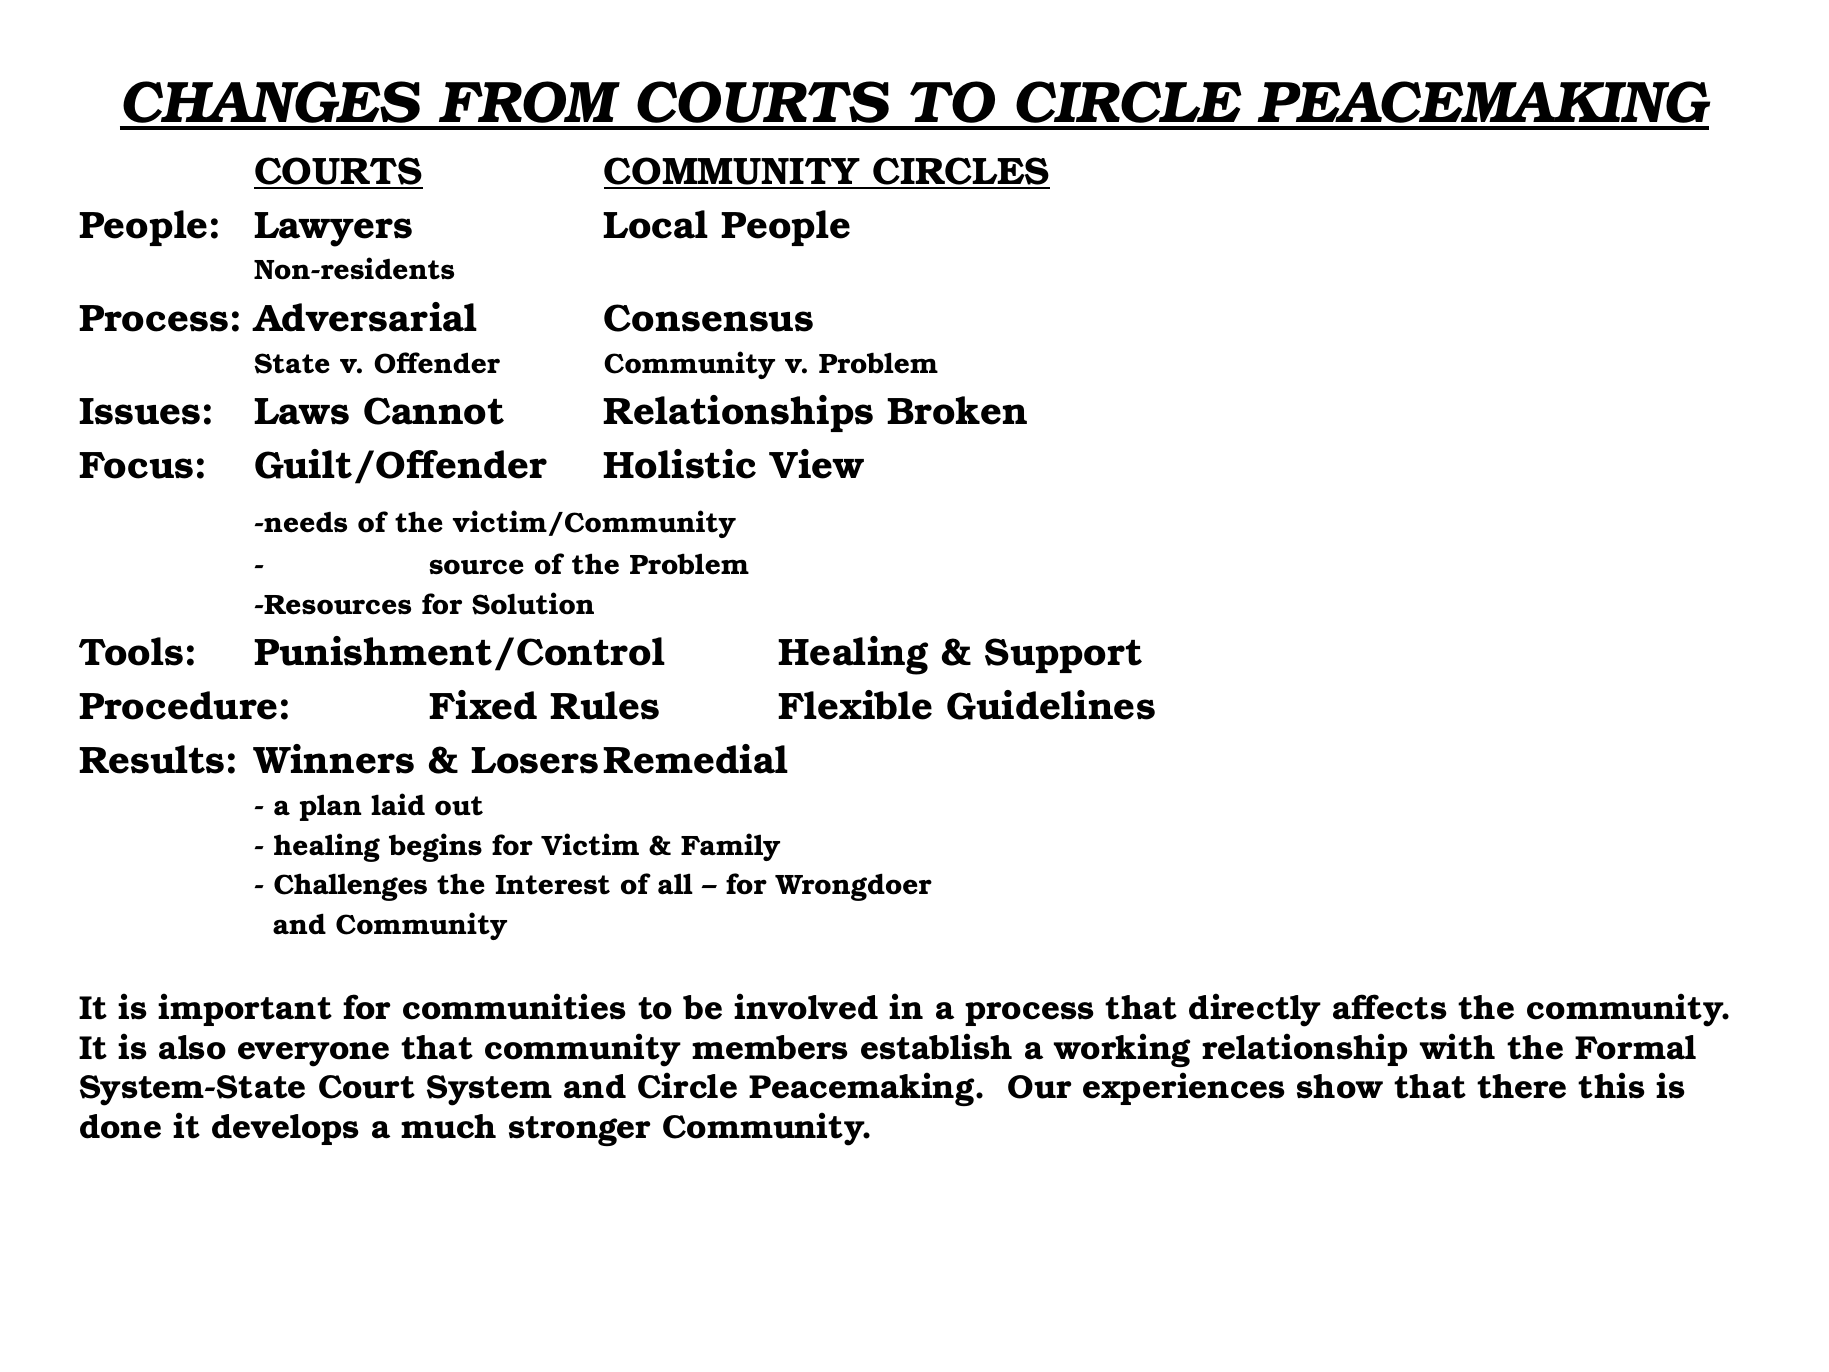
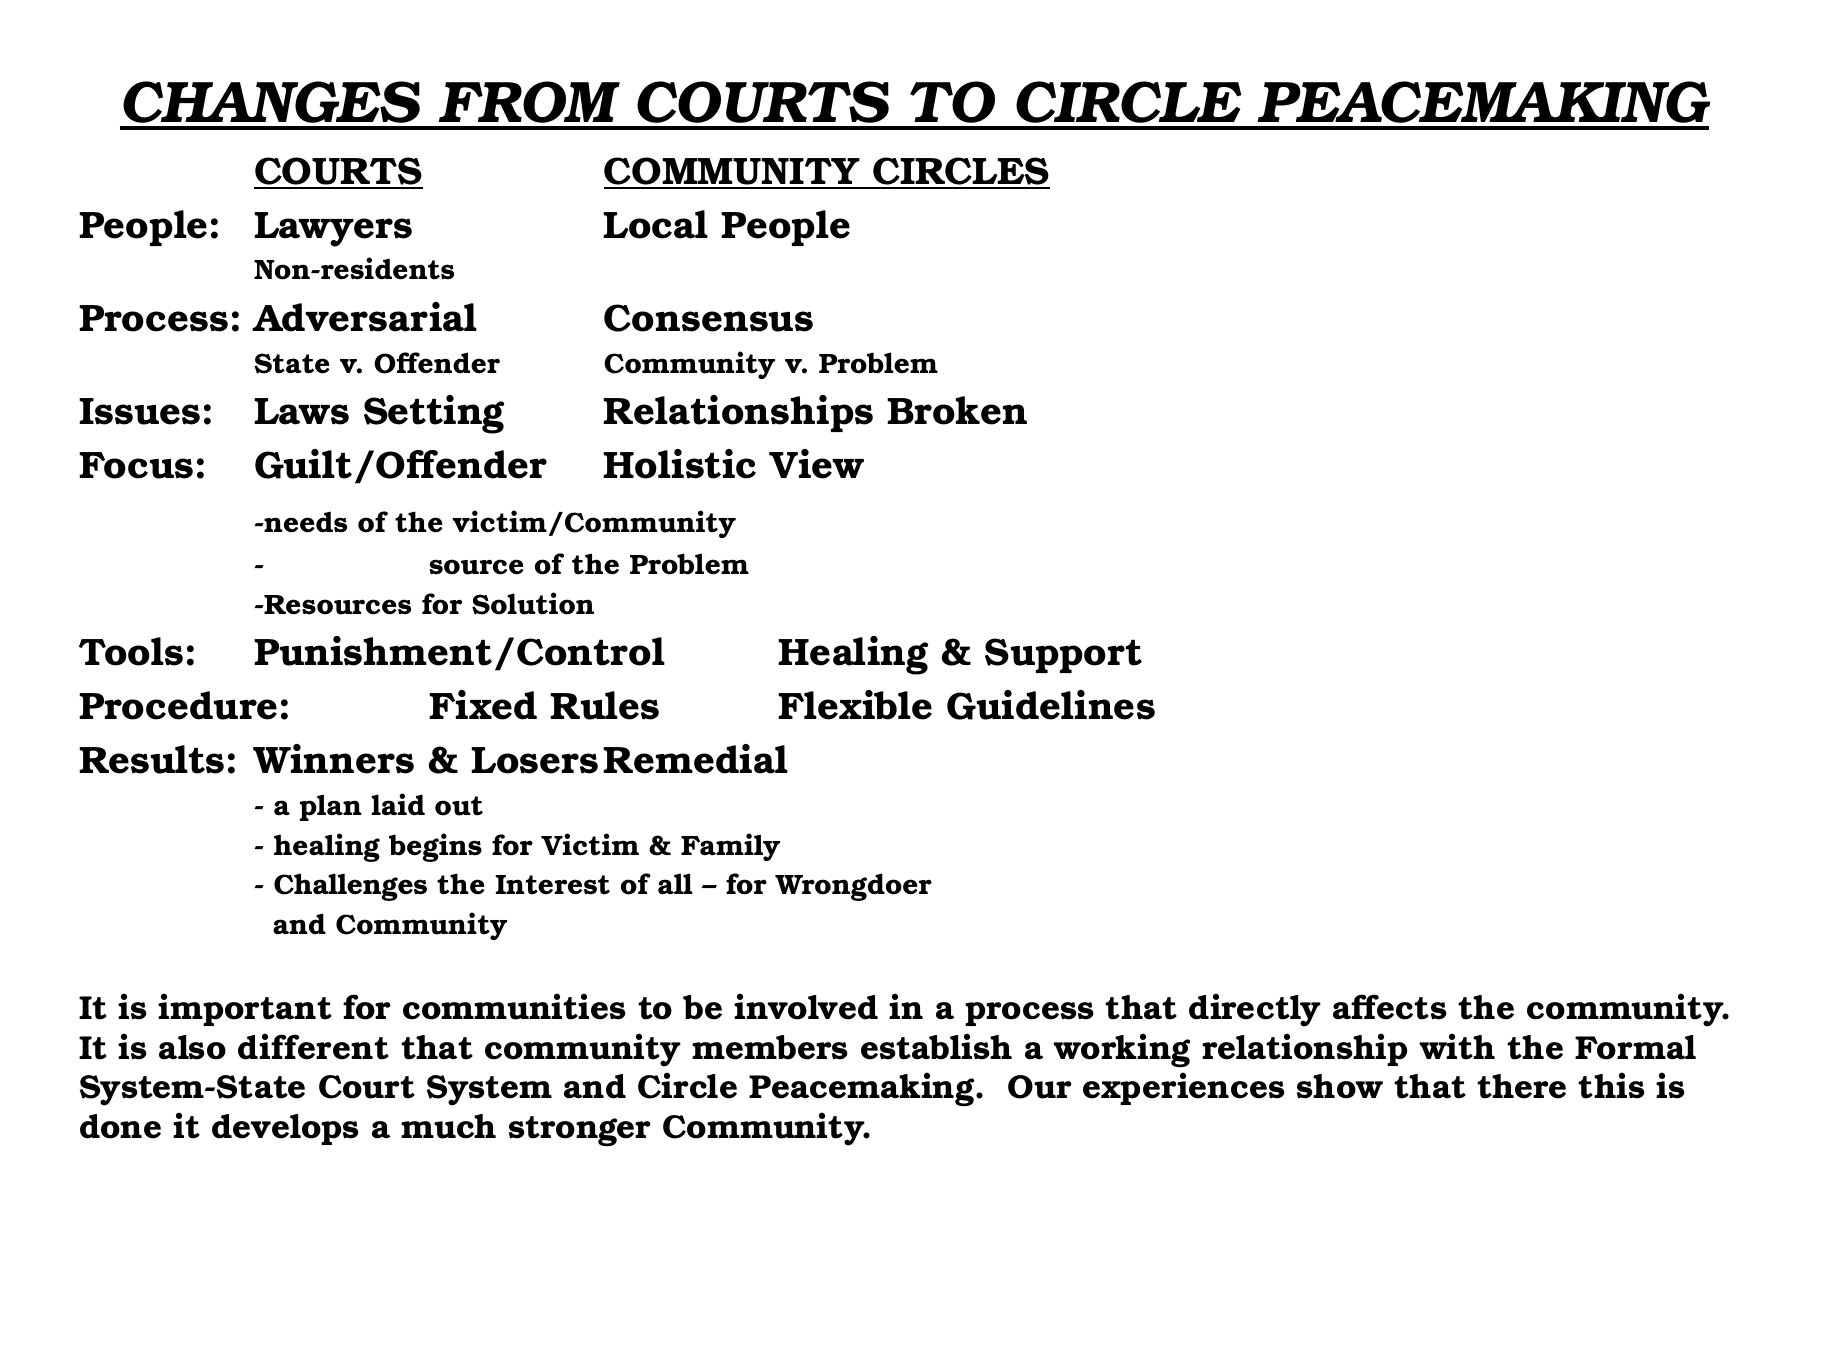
Cannot: Cannot -> Setting (434, 412)
everyone: everyone -> different (314, 1048)
